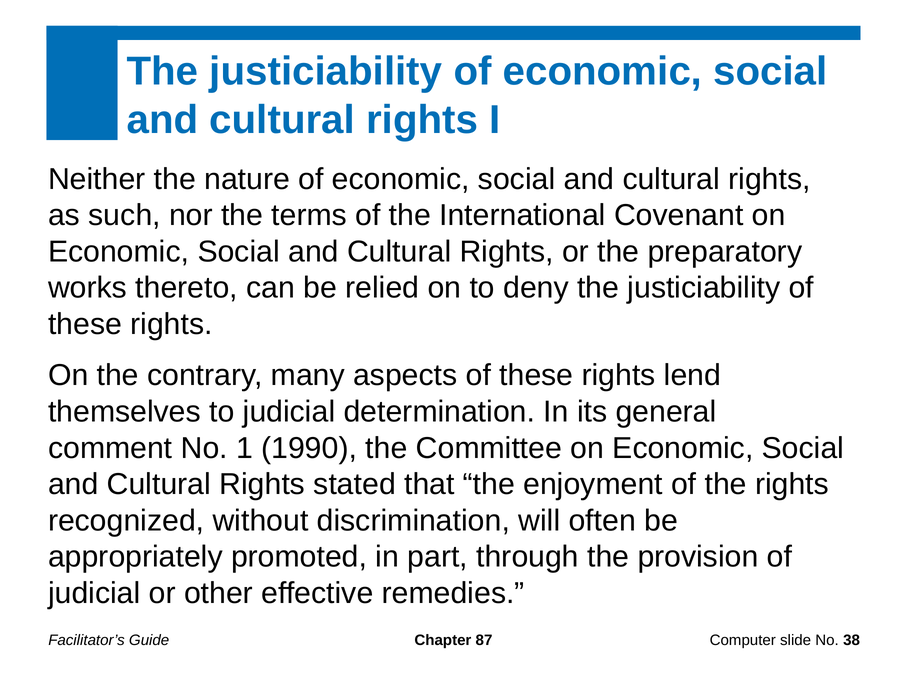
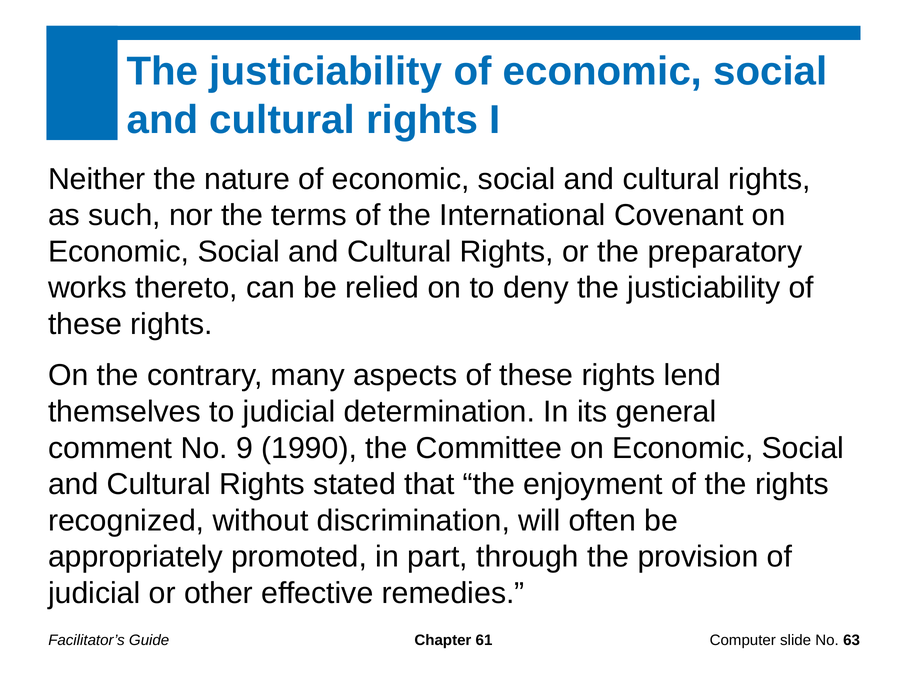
1: 1 -> 9 (244, 448)
38: 38 -> 63 (852, 640)
87: 87 -> 61 (484, 640)
